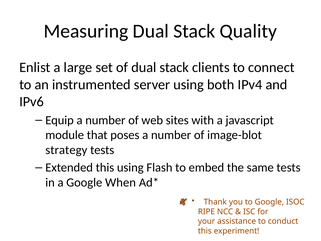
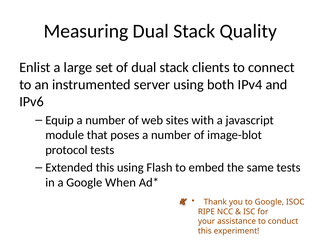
strategy: strategy -> protocol (66, 150)
